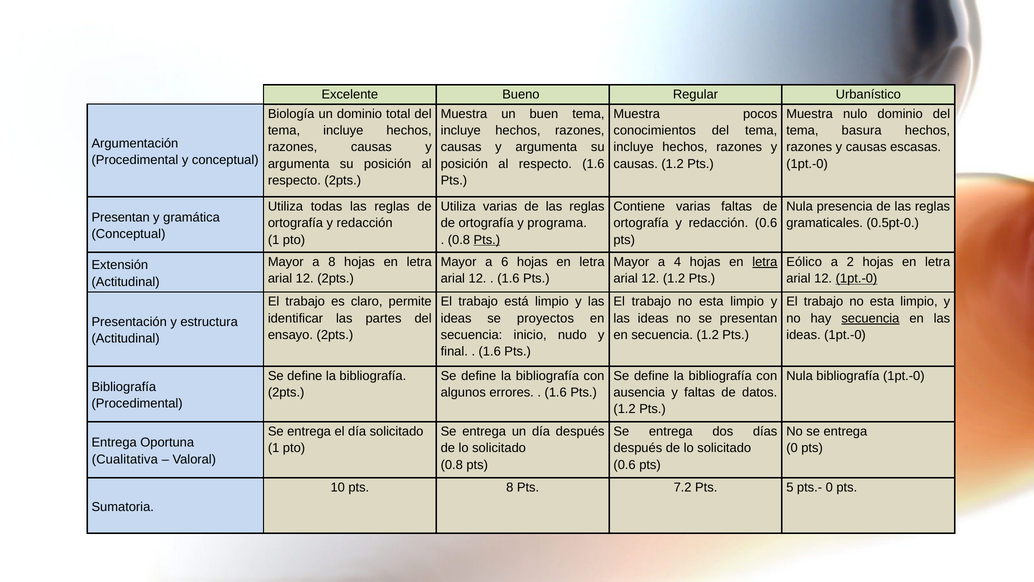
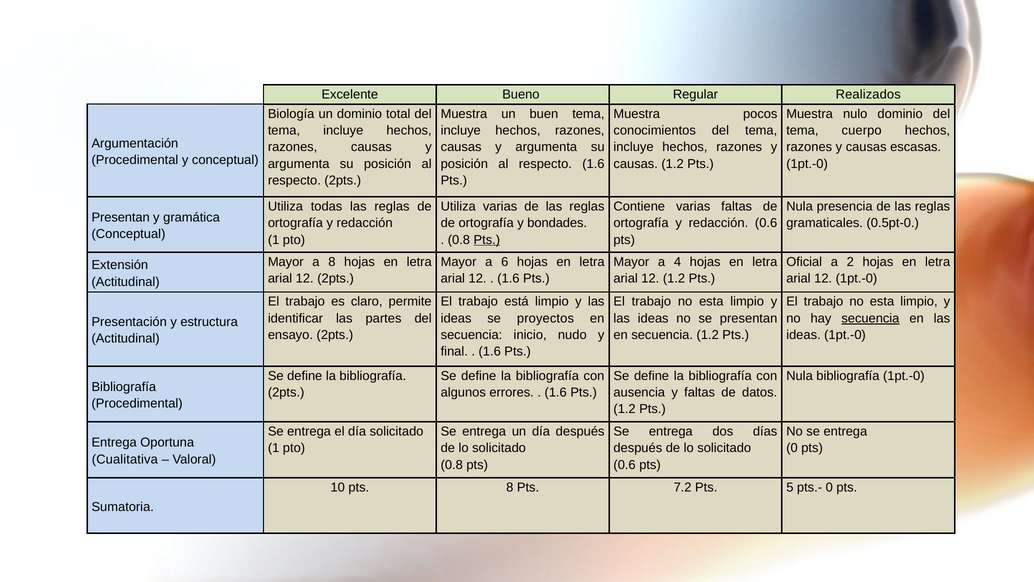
Urbanístico: Urbanístico -> Realizados (868, 94)
basura: basura -> cuerpo (862, 130)
programa: programa -> bondades (557, 223)
letra underline: present -> none (765, 262)
Eólico: Eólico -> Oficial (804, 262)
1pt.-0 underline: present -> none (856, 278)
